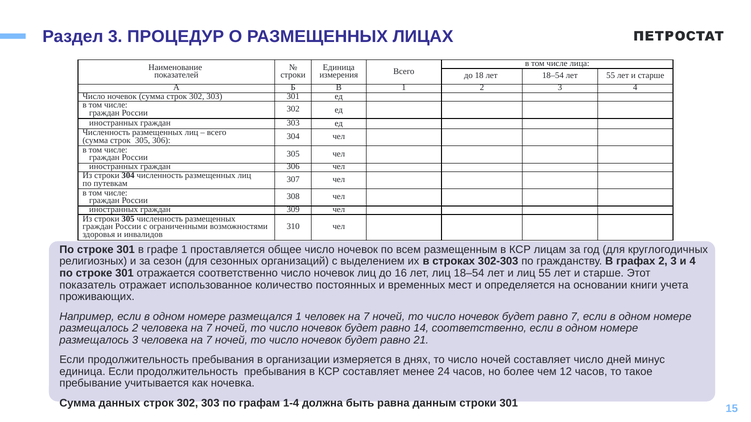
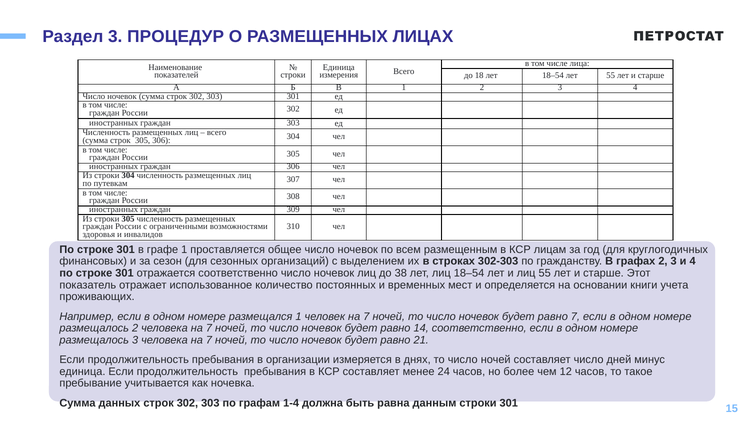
религиозных: религиозных -> финансовых (93, 262)
16: 16 -> 38 (401, 273)
